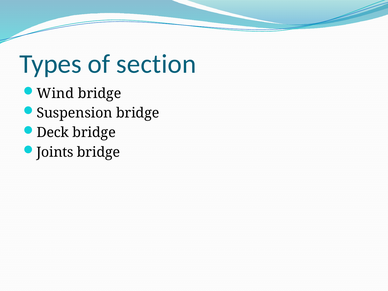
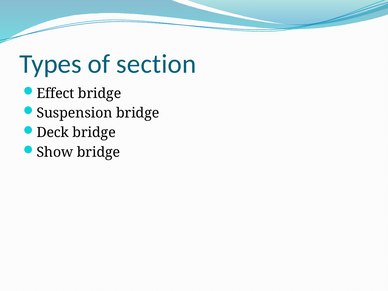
Wind: Wind -> Effect (55, 93)
Joints: Joints -> Show (55, 152)
